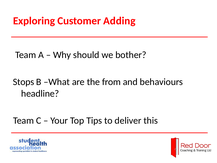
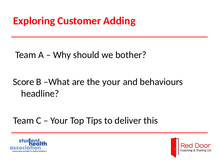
Stops: Stops -> Score (24, 82)
the from: from -> your (111, 82)
